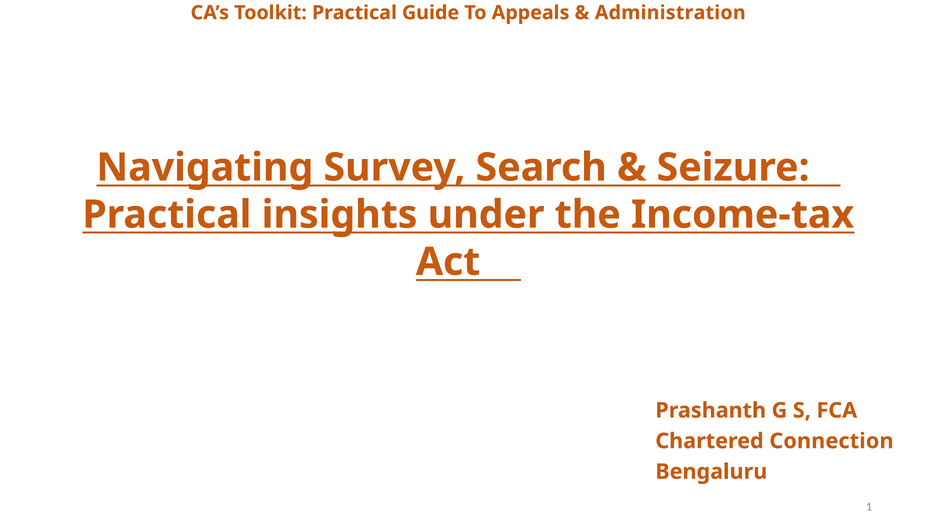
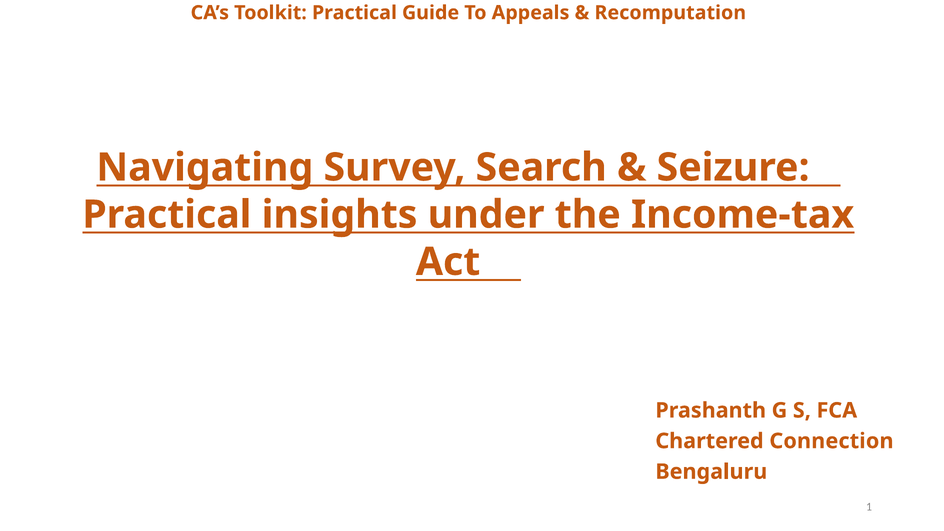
Administration: Administration -> Recomputation (670, 13)
